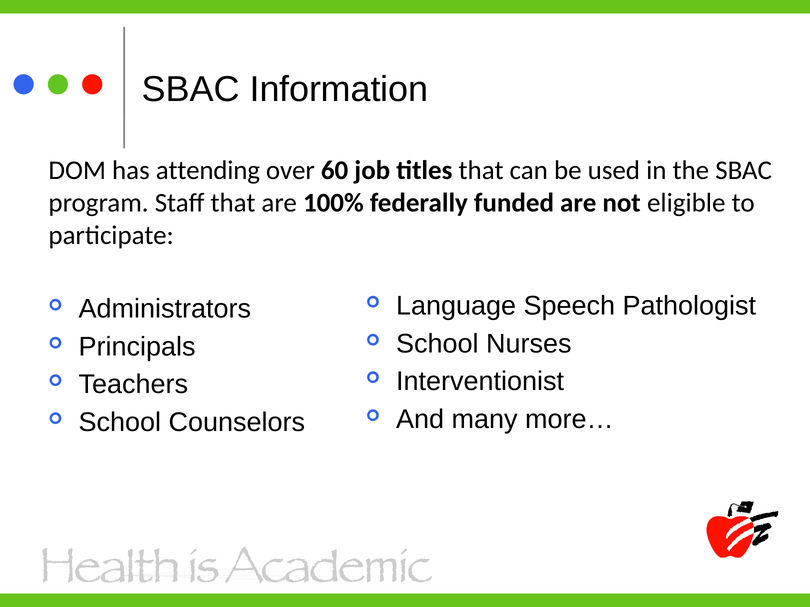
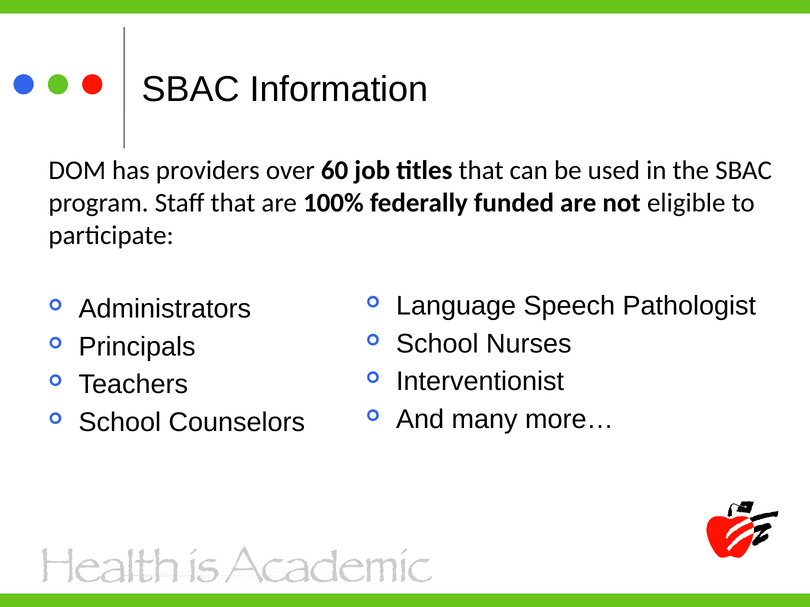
attending: attending -> providers (208, 171)
